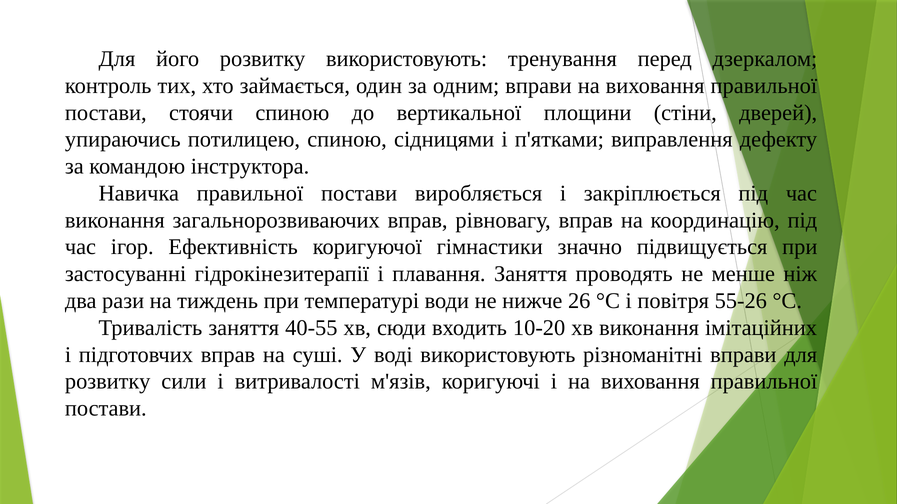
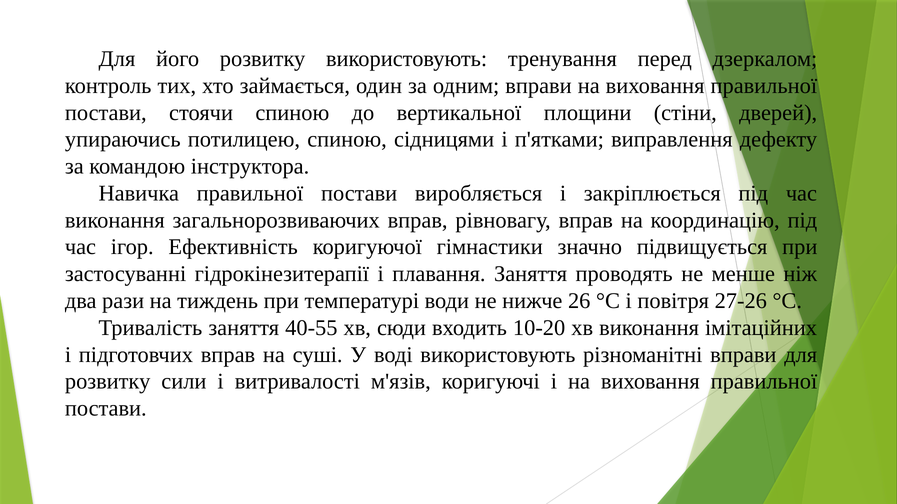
55-26: 55-26 -> 27-26 (741, 301)
